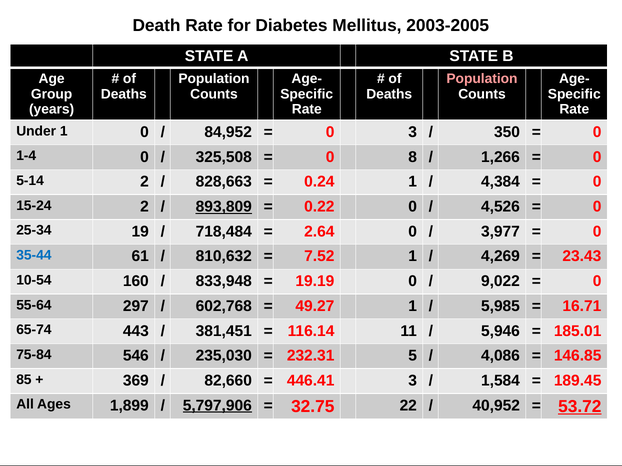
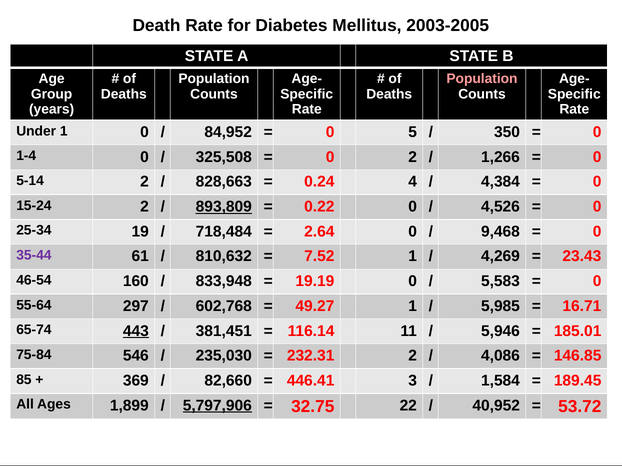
0 3: 3 -> 5 (413, 132)
0 8: 8 -> 2 (413, 157)
0.24 1: 1 -> 4 (413, 182)
3,977: 3,977 -> 9,468 (500, 232)
35-44 colour: blue -> purple (34, 256)
10-54: 10-54 -> 46-54 (34, 280)
9,022: 9,022 -> 5,583 (500, 282)
443 underline: none -> present (136, 331)
232.31 5: 5 -> 2 (413, 356)
53.72 underline: present -> none (580, 407)
